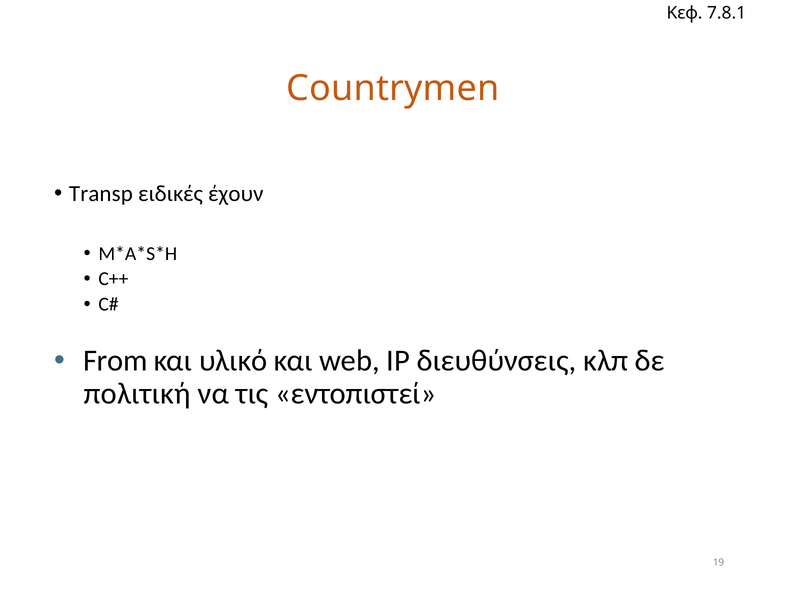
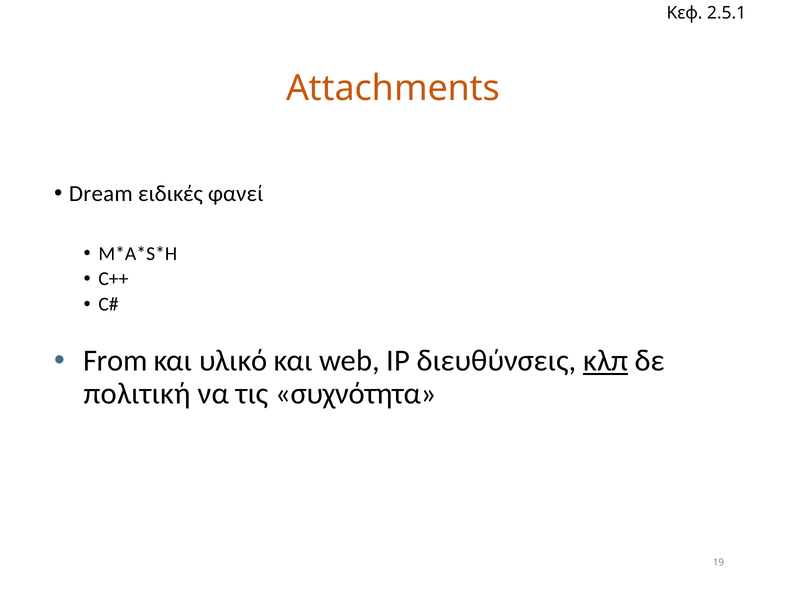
7.8.1: 7.8.1 -> 2.5.1 (727, 13)
Countrymen: Countrymen -> Attachments (393, 88)
Transp: Transp -> Dream (101, 193)
έχουν: έχουν -> φανεί (236, 193)
κλπ underline: none -> present (606, 360)
εντοπιστεί: εντοπιστεί -> συχνότητα (356, 393)
